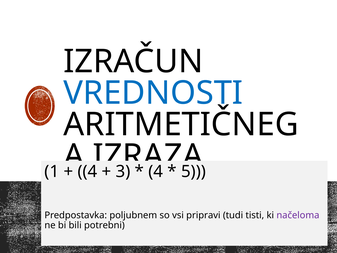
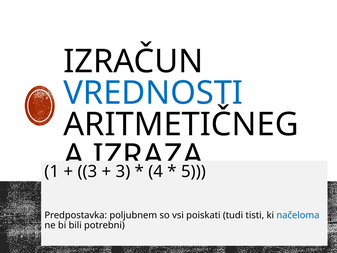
4: 4 -> 3 (87, 171)
pripravi: pripravi -> poiskati (203, 215)
načeloma colour: purple -> blue (298, 215)
